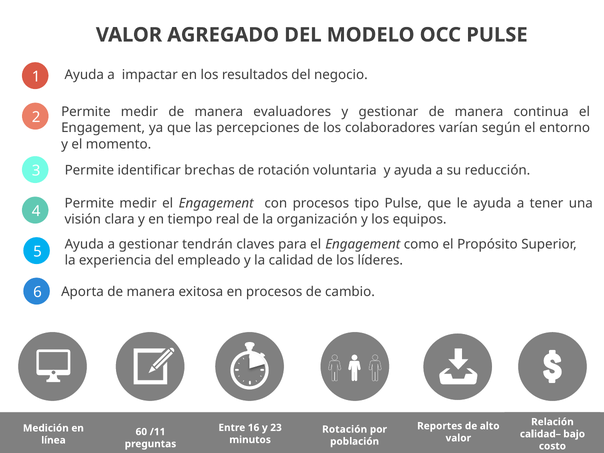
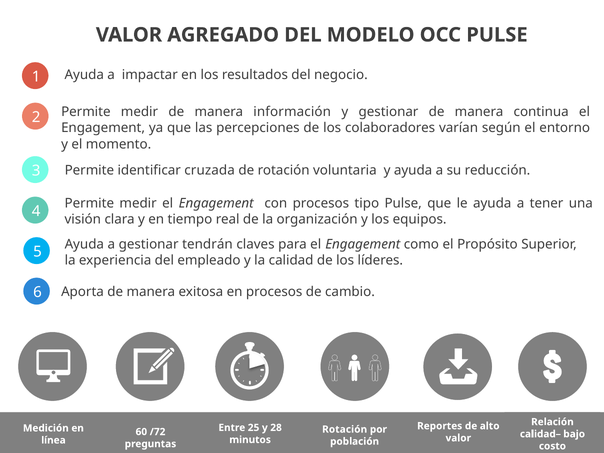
evaluadores: evaluadores -> información (292, 112)
brechas: brechas -> cruzada (210, 170)
16: 16 -> 25 (254, 428)
23: 23 -> 28 (276, 428)
/11: /11 -> /72 (158, 432)
